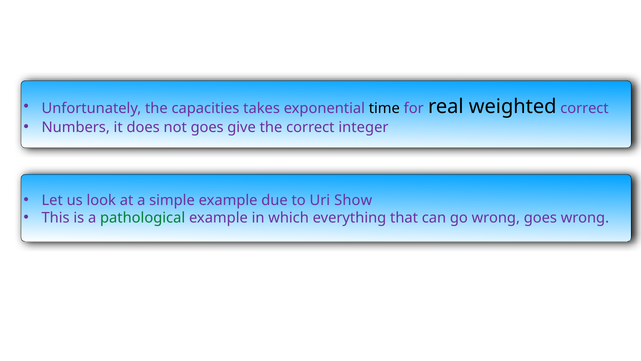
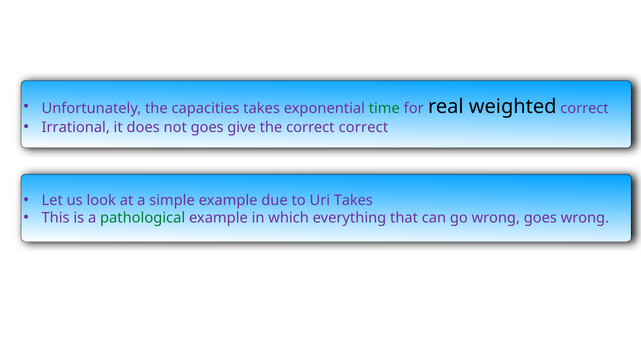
time colour: black -> green (384, 108)
Numbers: Numbers -> Irrational (76, 127)
correct integer: integer -> correct (363, 127)
Uri Show: Show -> Takes (353, 200)
